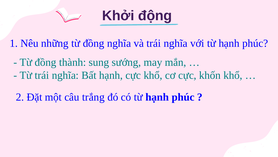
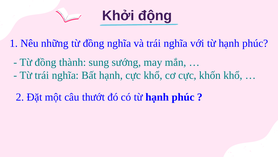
trắng: trắng -> thướt (93, 97)
